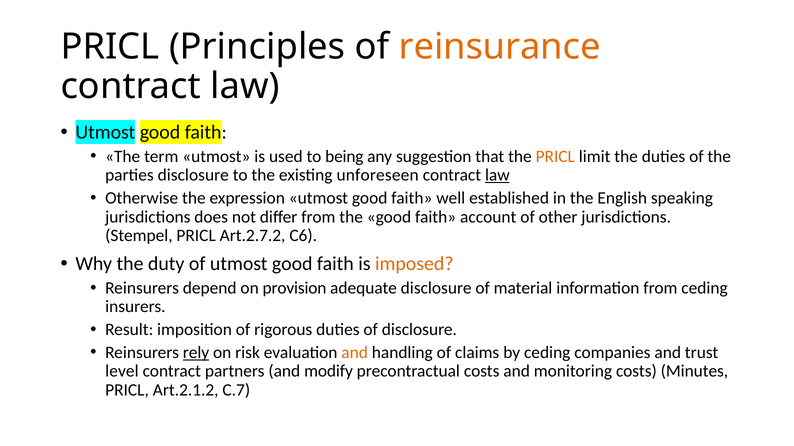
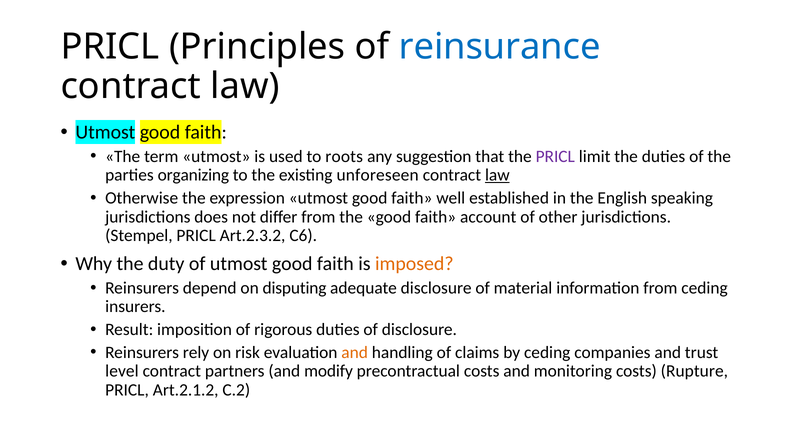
reinsurance colour: orange -> blue (500, 47)
being: being -> roots (344, 157)
PRICL colour: orange -> purple (555, 157)
parties disclosure: disclosure -> organizing (193, 175)
Art.2.7.2: Art.2.7.2 -> Art.2.3.2 (253, 236)
provision: provision -> disputing (295, 288)
rely underline: present -> none (196, 353)
Minutes: Minutes -> Rupture (694, 372)
C.7: C.7 -> C.2 (236, 390)
